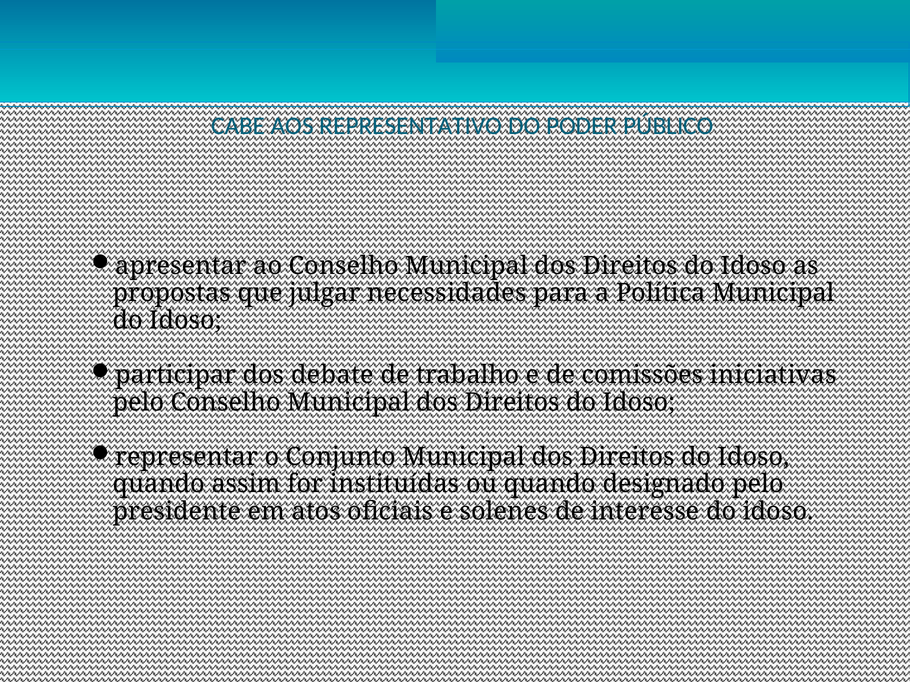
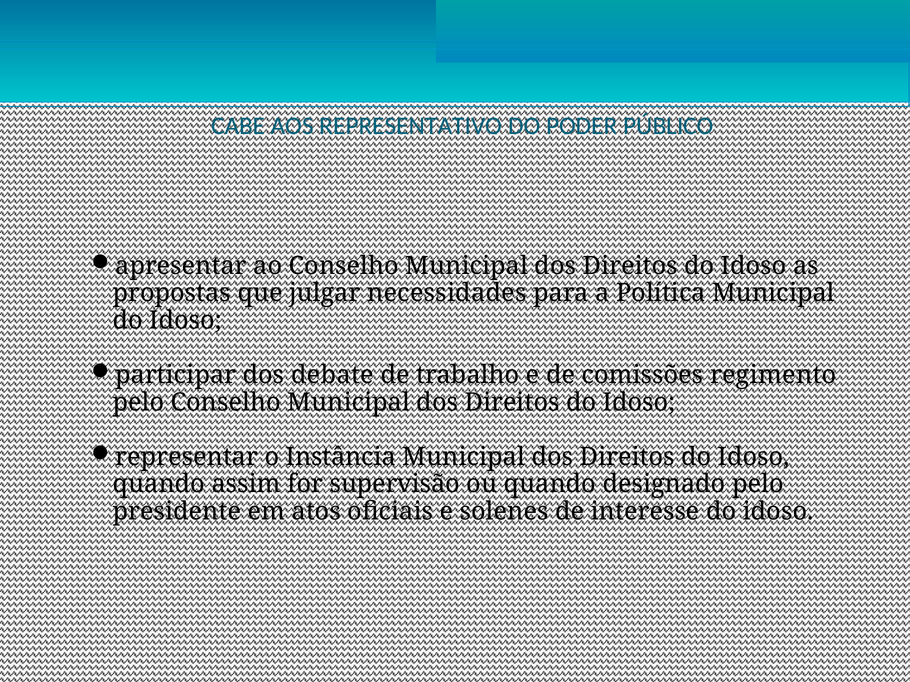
iniciativas: iniciativas -> regimento (773, 375)
Conjunto: Conjunto -> Instância (341, 457)
instituídas: instituídas -> supervisão (395, 484)
